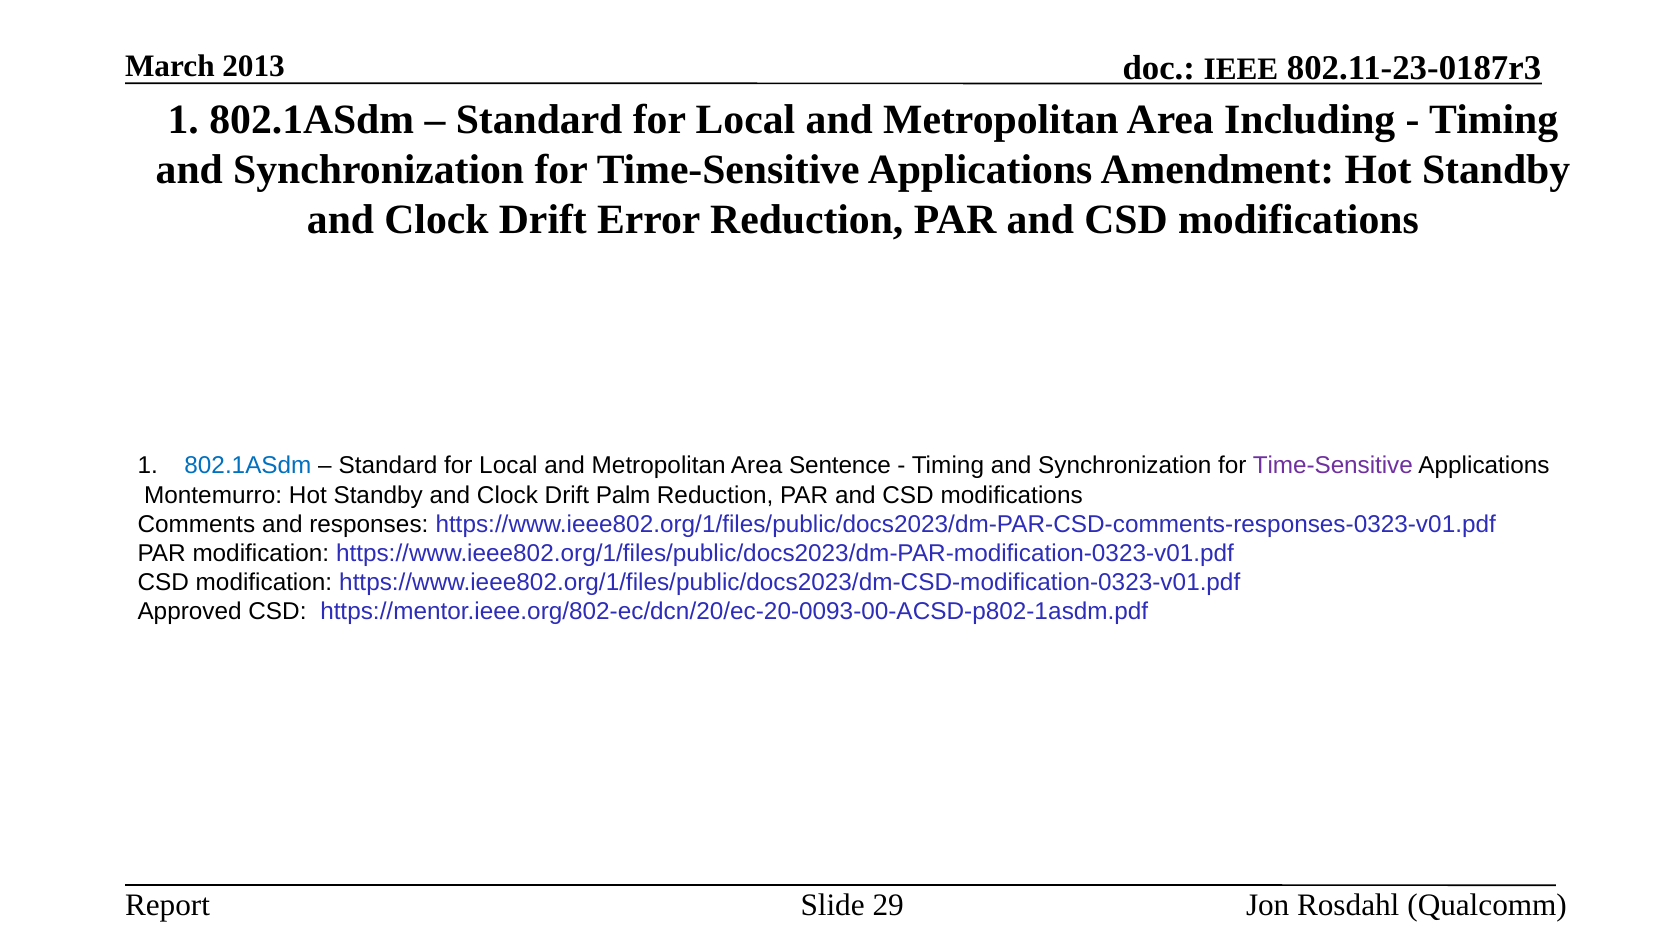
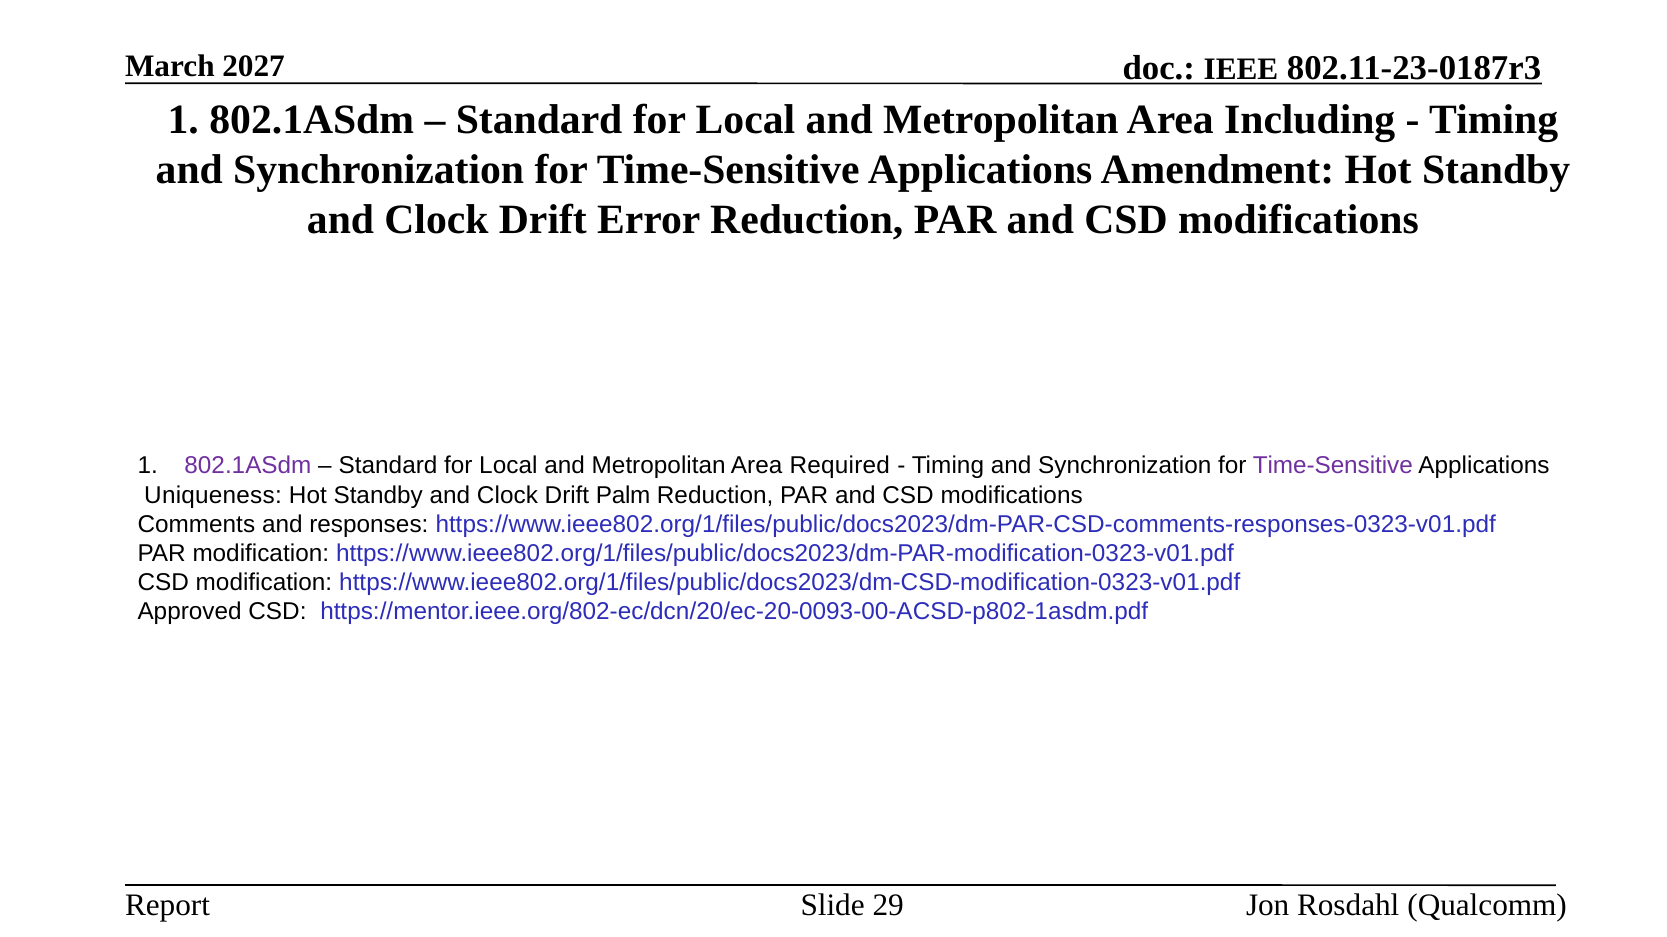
2013: 2013 -> 2027 (254, 66)
802.1ASdm colour: blue -> purple (248, 466)
Sentence: Sentence -> Required (840, 466)
Montemurro: Montemurro -> Uniqueness (213, 495)
